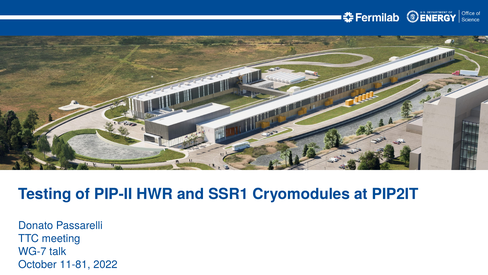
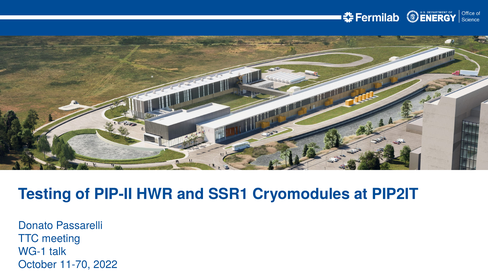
WG-7: WG-7 -> WG-1 (32, 251)
11-81: 11-81 -> 11-70 (75, 264)
